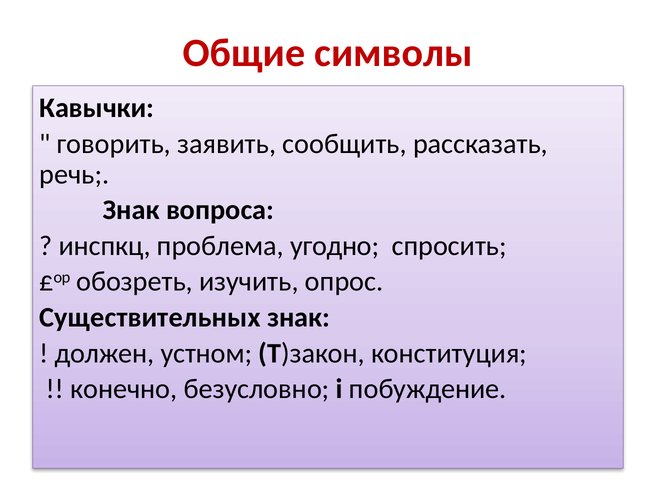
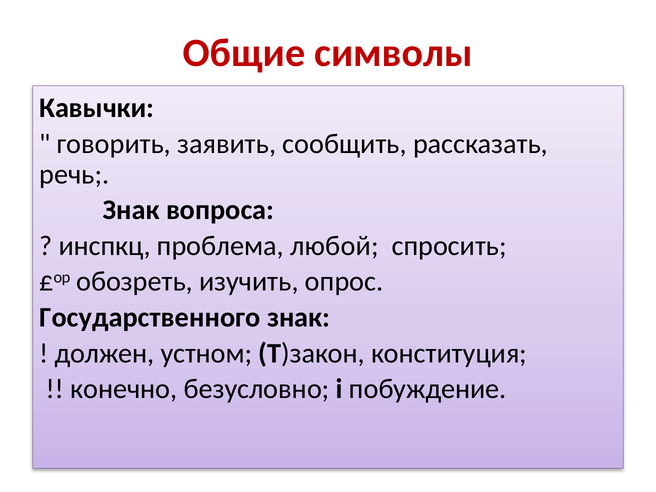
угодно: угодно -> любой (334, 246)
Существительных: Существительных -> Государственного (150, 317)
